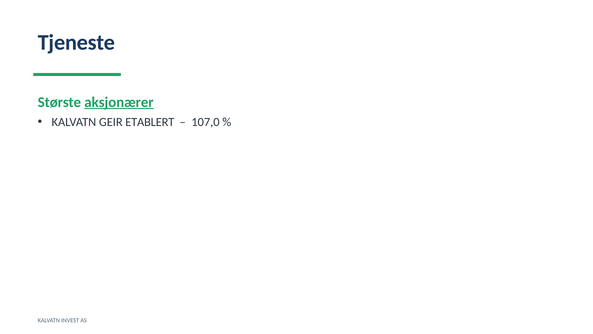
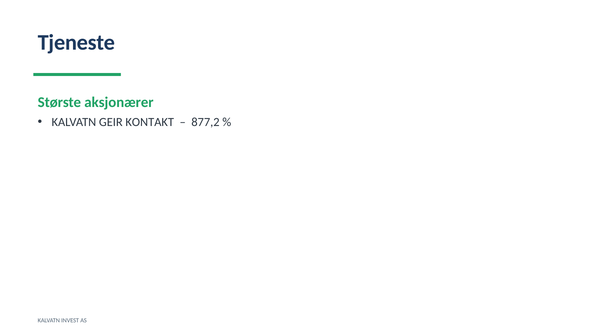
aksjonærer underline: present -> none (119, 102)
ETABLERT: ETABLERT -> KONTAKT (150, 122)
107,0: 107,0 -> 877,2 (205, 122)
